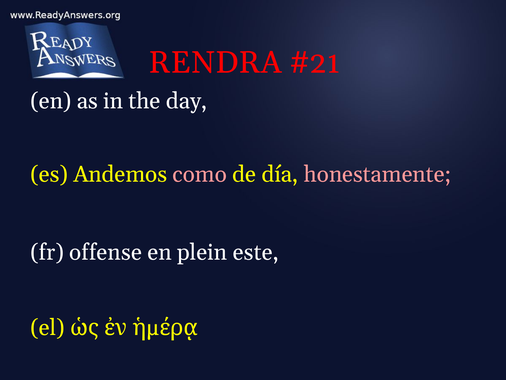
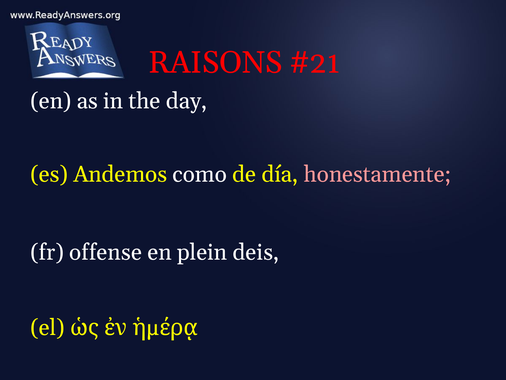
RENDRA: RENDRA -> RAISONS (215, 62)
como colour: pink -> white (200, 174)
este: este -> deis (256, 252)
